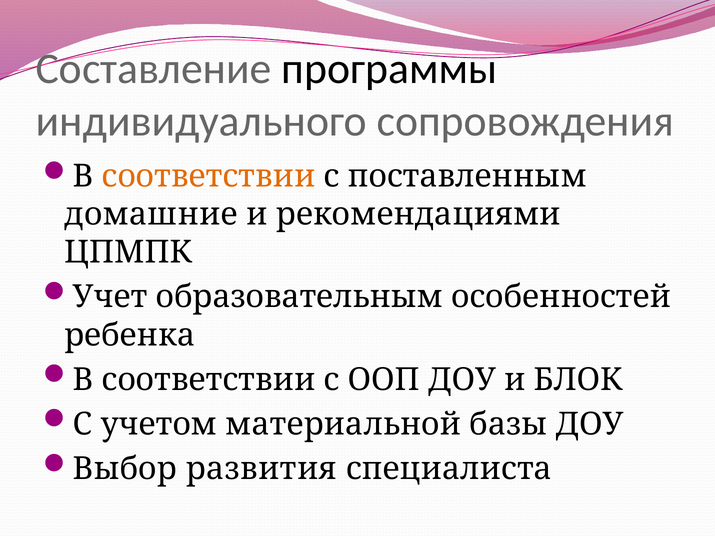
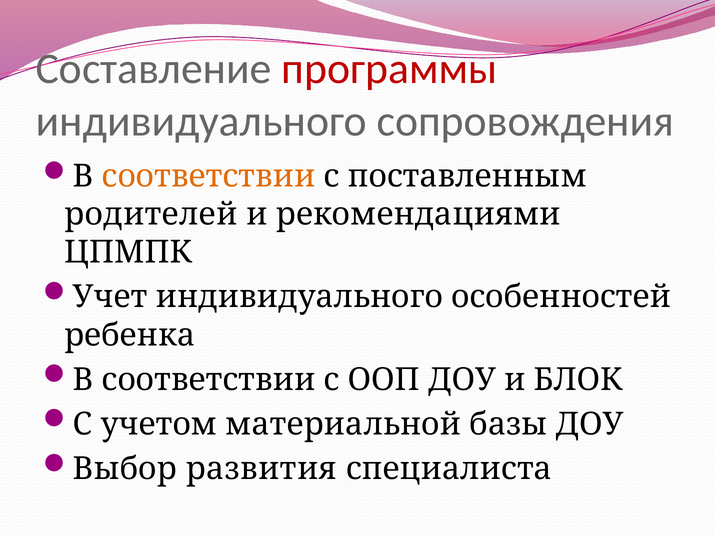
программы colour: black -> red (389, 69)
домашние: домашние -> родителей (151, 214)
Учет образовательным: образовательным -> индивидуального (299, 297)
